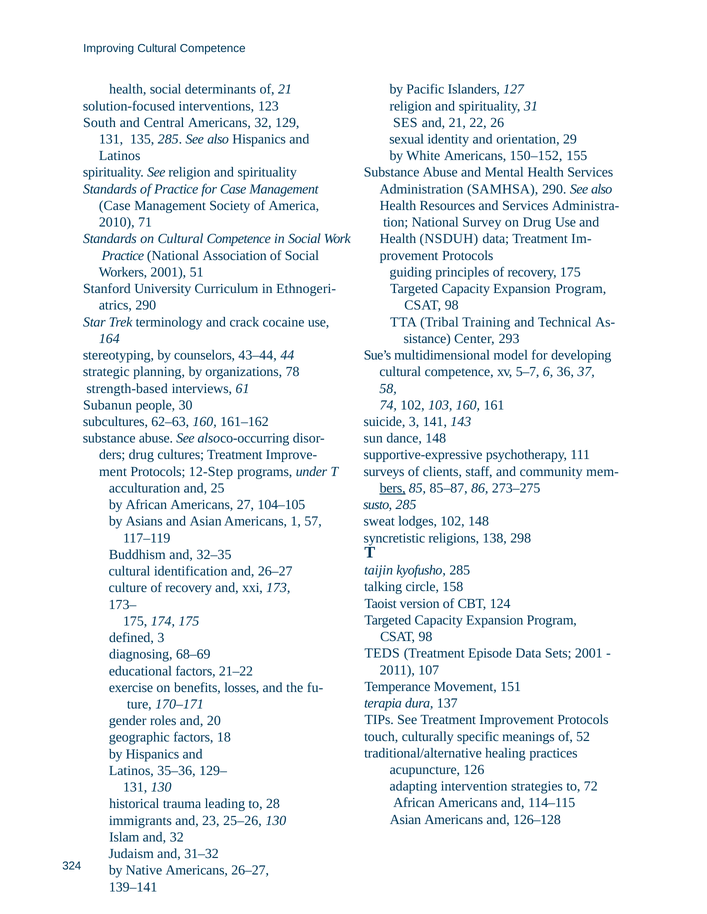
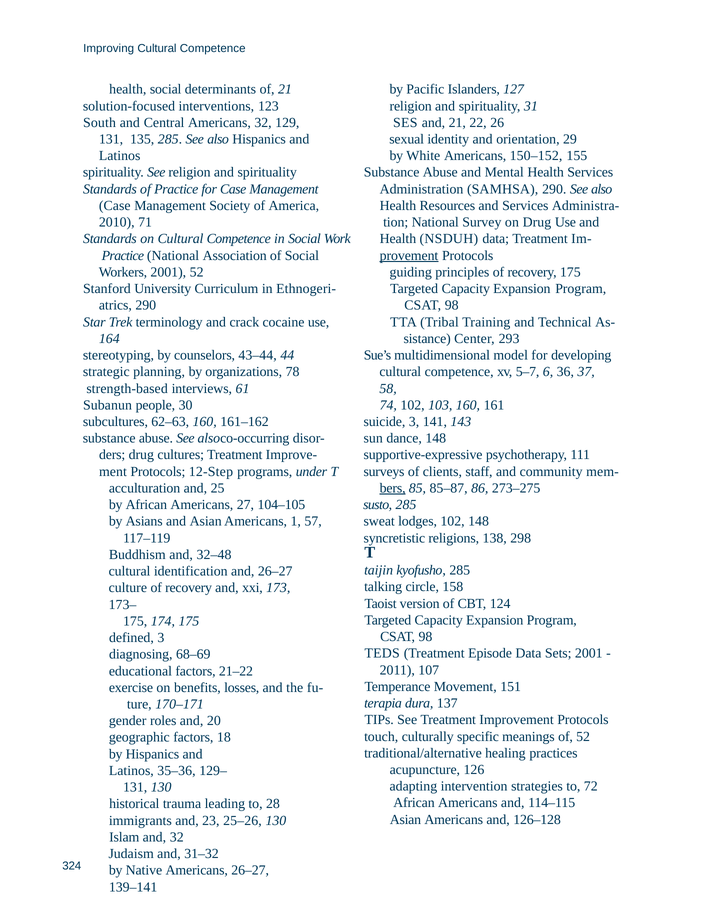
provement underline: none -> present (409, 256)
2001 51: 51 -> 52 (197, 272)
32–35: 32–35 -> 32–48 (214, 555)
